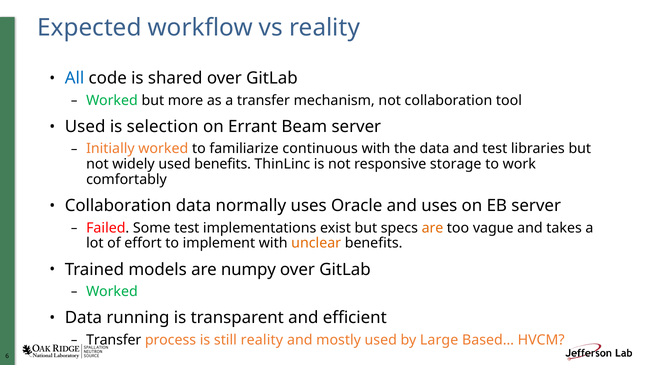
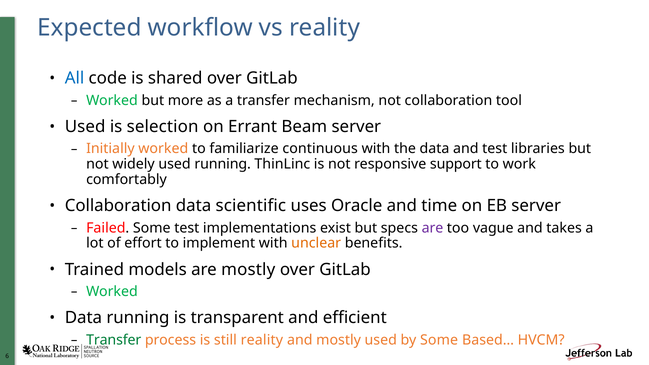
used benefits: benefits -> running (223, 164)
storage: storage -> support (456, 164)
normally: normally -> scientific (251, 206)
and uses: uses -> time (439, 206)
are colour: orange -> purple (432, 228)
are numpy: numpy -> mostly (248, 269)
Transfer colour: black -> green (114, 340)
by Large: Large -> Some (439, 340)
